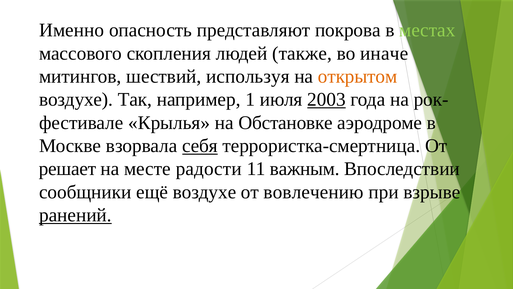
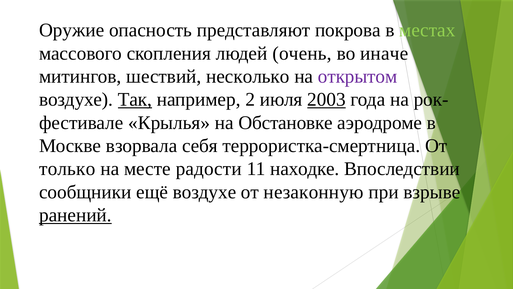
Именно: Именно -> Оружие (72, 30)
также: также -> очень (302, 53)
используя: используя -> несколько (248, 76)
открытом colour: orange -> purple (358, 76)
Так underline: none -> present (135, 99)
1: 1 -> 2 (250, 99)
себя underline: present -> none (200, 146)
решает: решает -> только (67, 169)
важным: важным -> находке (305, 169)
вовлечению: вовлечению -> незаконную (314, 192)
